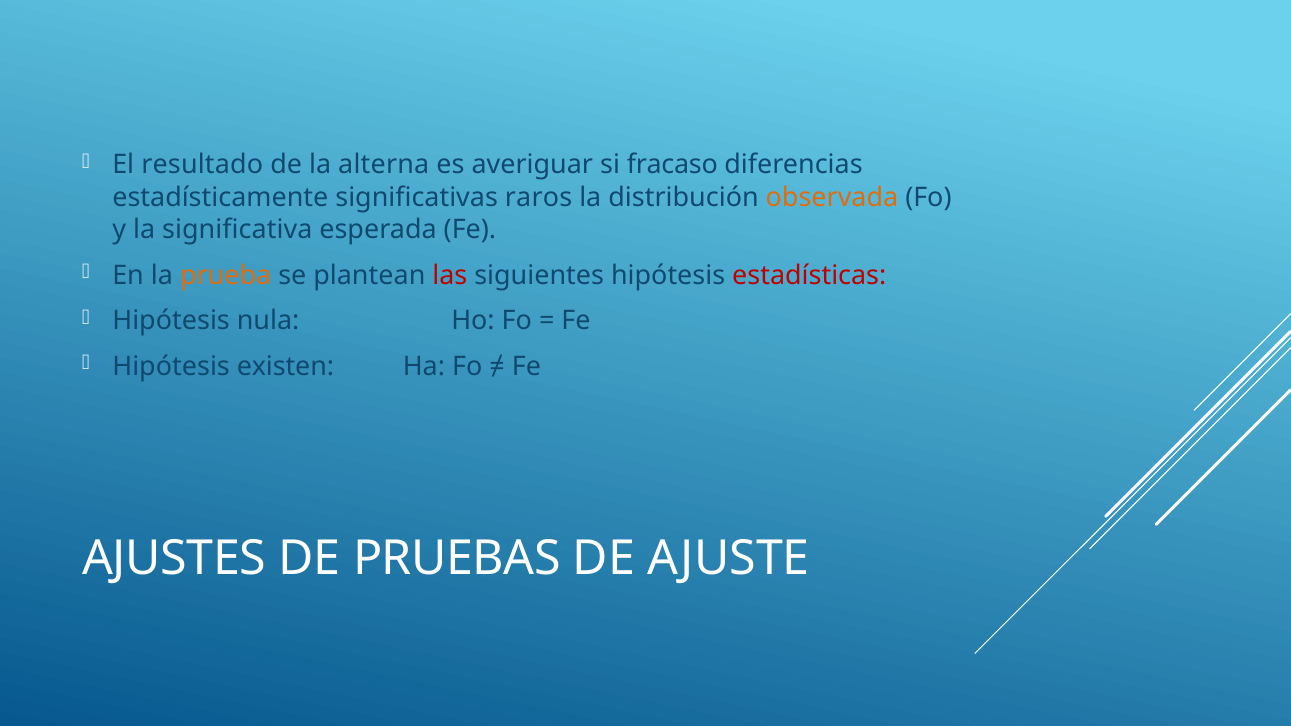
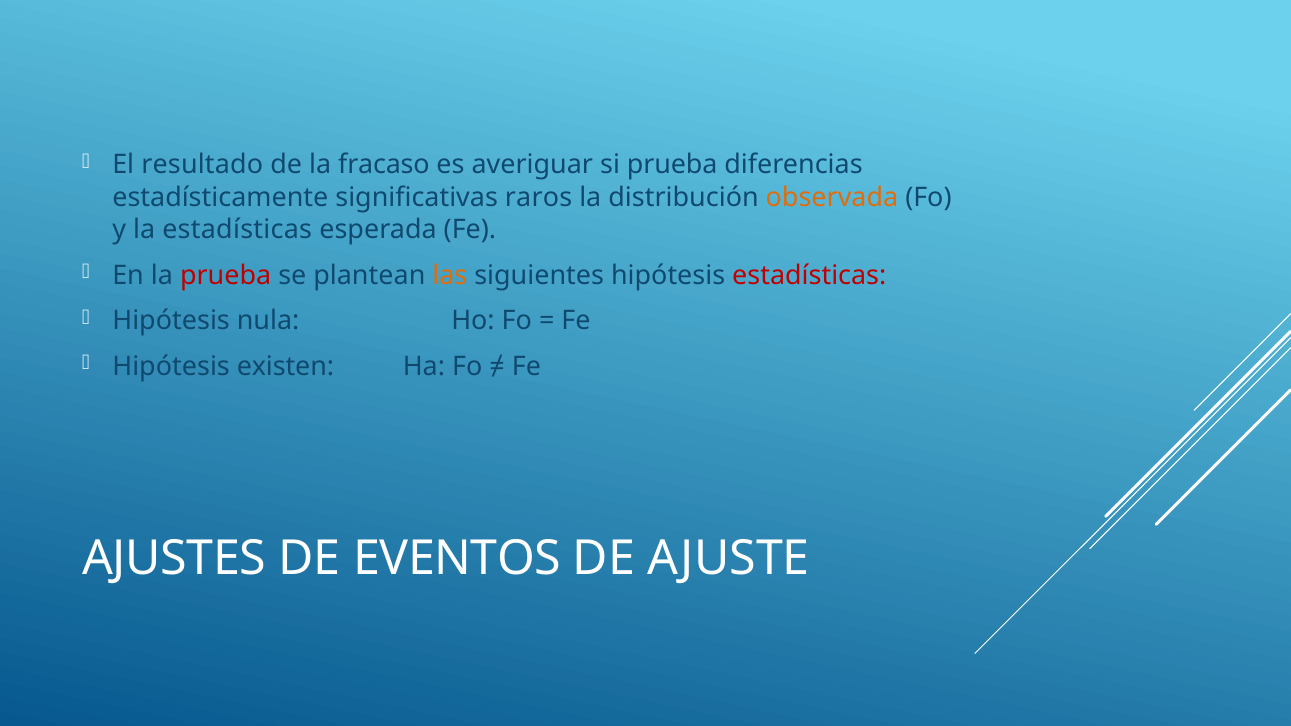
alterna: alterna -> fracaso (384, 165)
si fracaso: fracaso -> prueba (672, 165)
la significativa: significativa -> estadísticas (237, 230)
prueba colour: orange -> red (226, 275)
las colour: red -> orange (450, 275)
PRUEBAS: PRUEBAS -> EVENTOS (457, 558)
